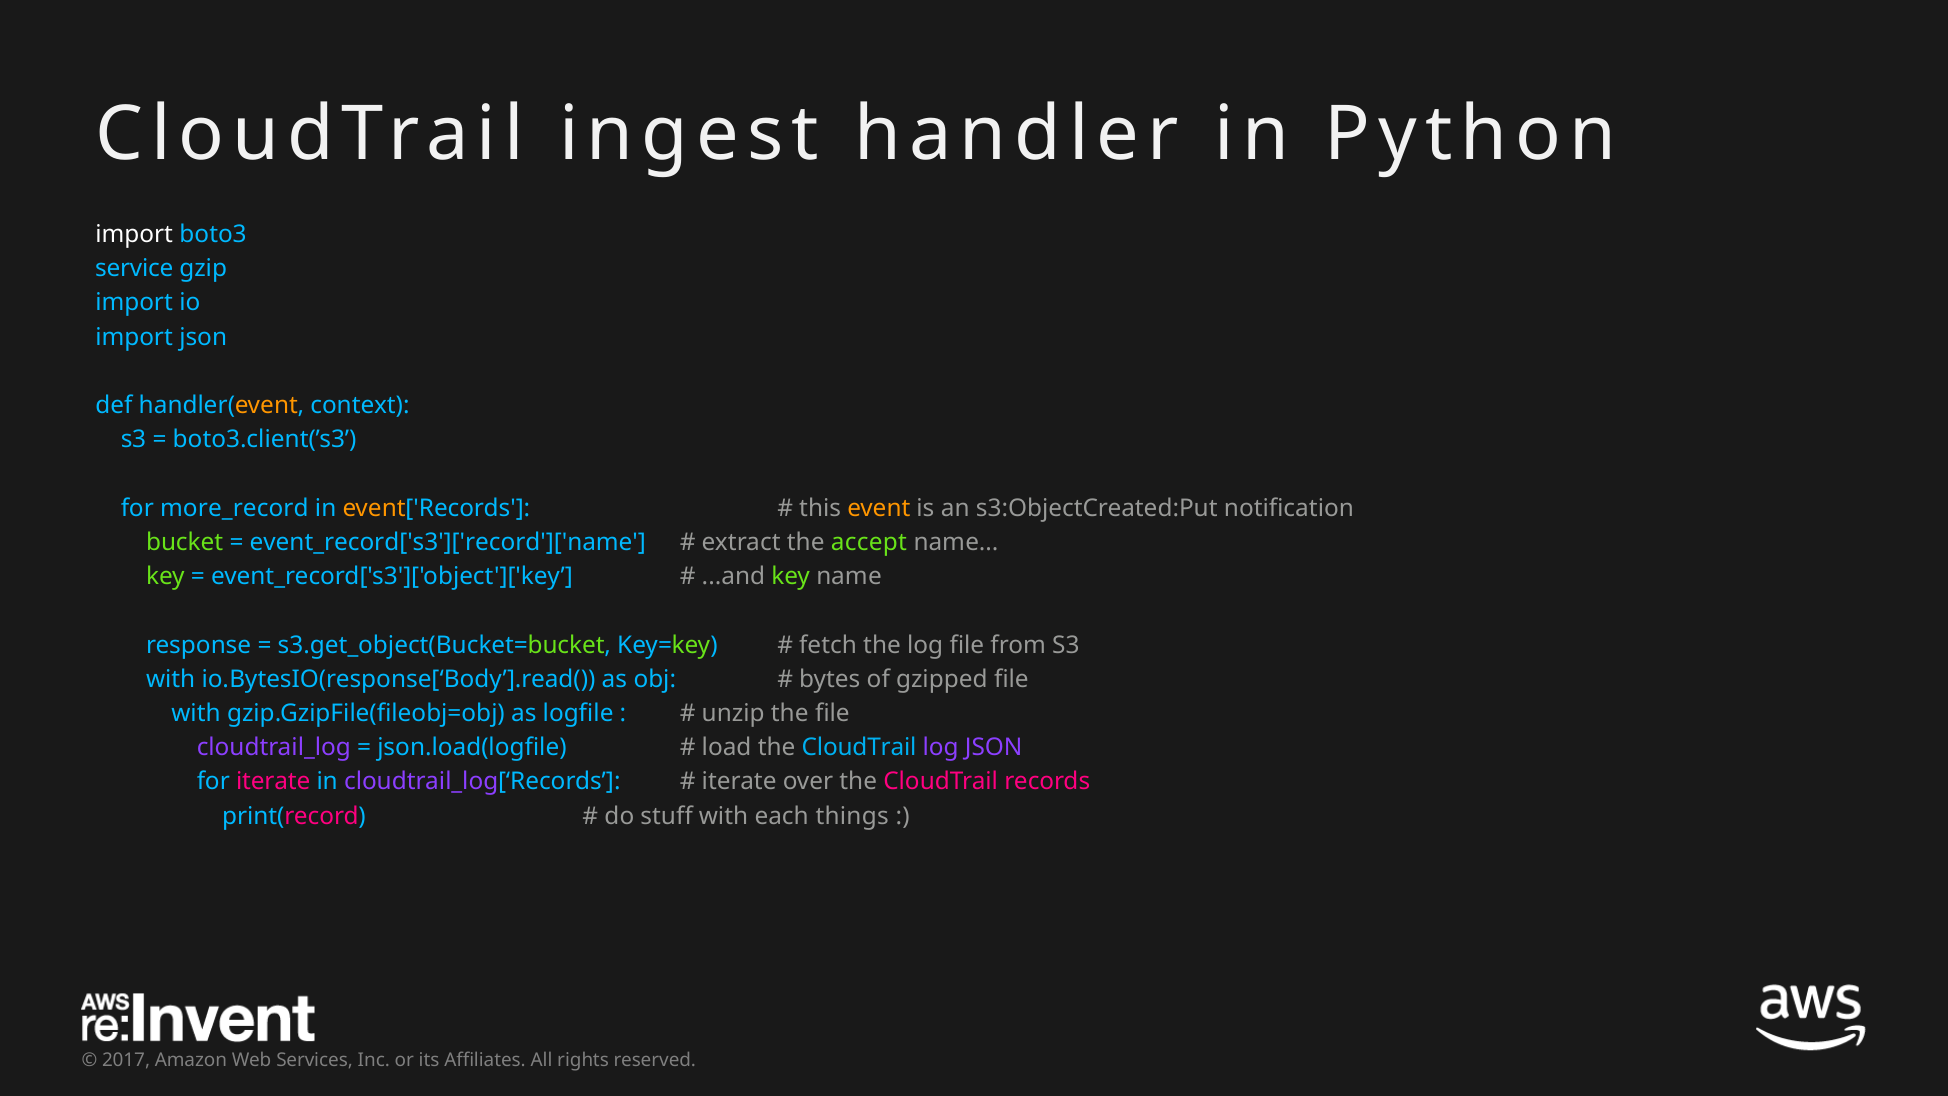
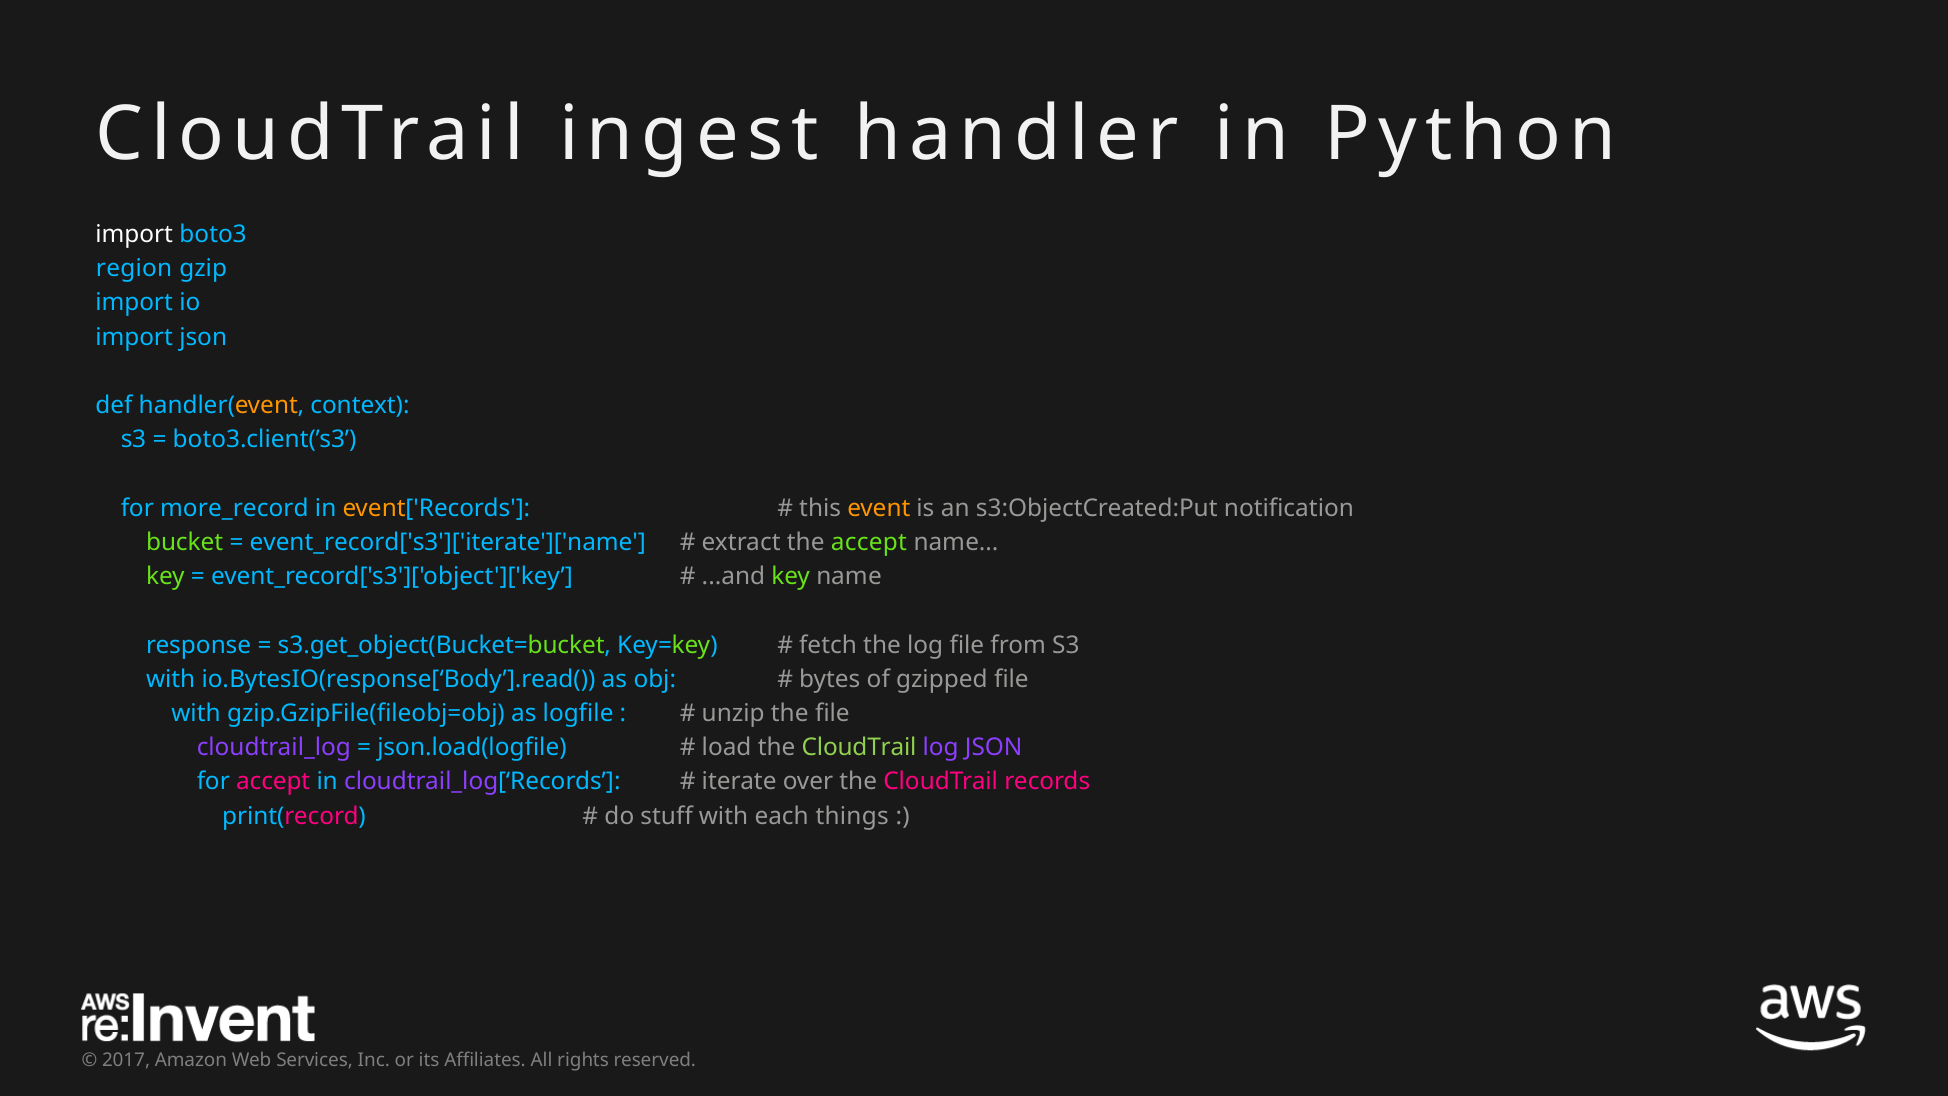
service: service -> region (134, 269)
event_record['s3']['record']['name: event_record['s3']['record']['name -> event_record['s3']['iterate']['name (448, 542)
CloudTrail colour: light blue -> light green (859, 748)
for iterate: iterate -> accept (273, 782)
